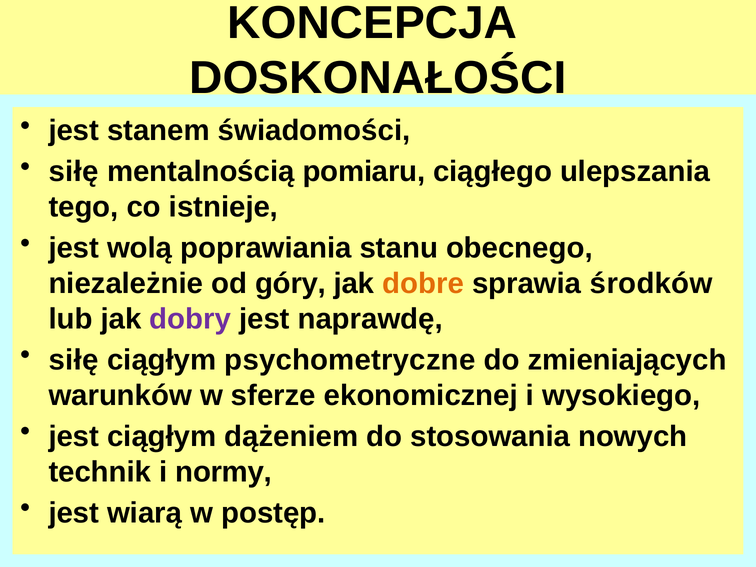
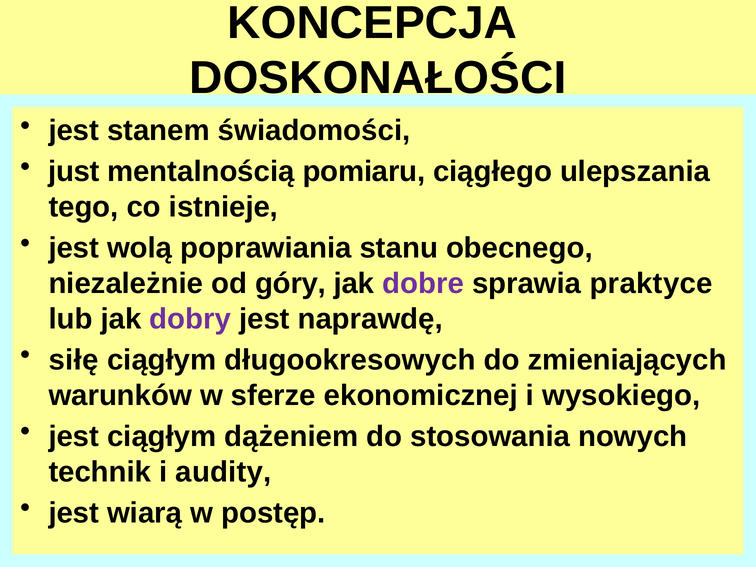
siłę: siłę -> just (74, 172)
dobre colour: orange -> purple (423, 284)
środków: środków -> praktyce (651, 284)
psychometryczne: psychometryczne -> długookresowych (350, 360)
normy: normy -> audity (223, 472)
